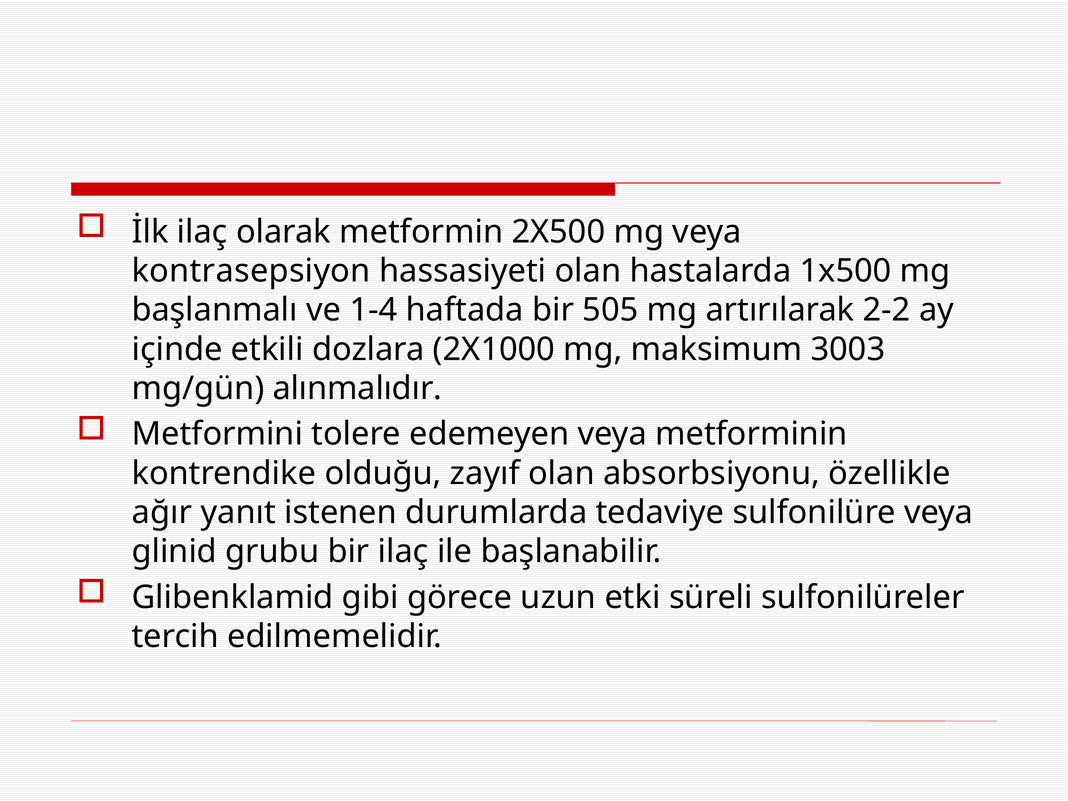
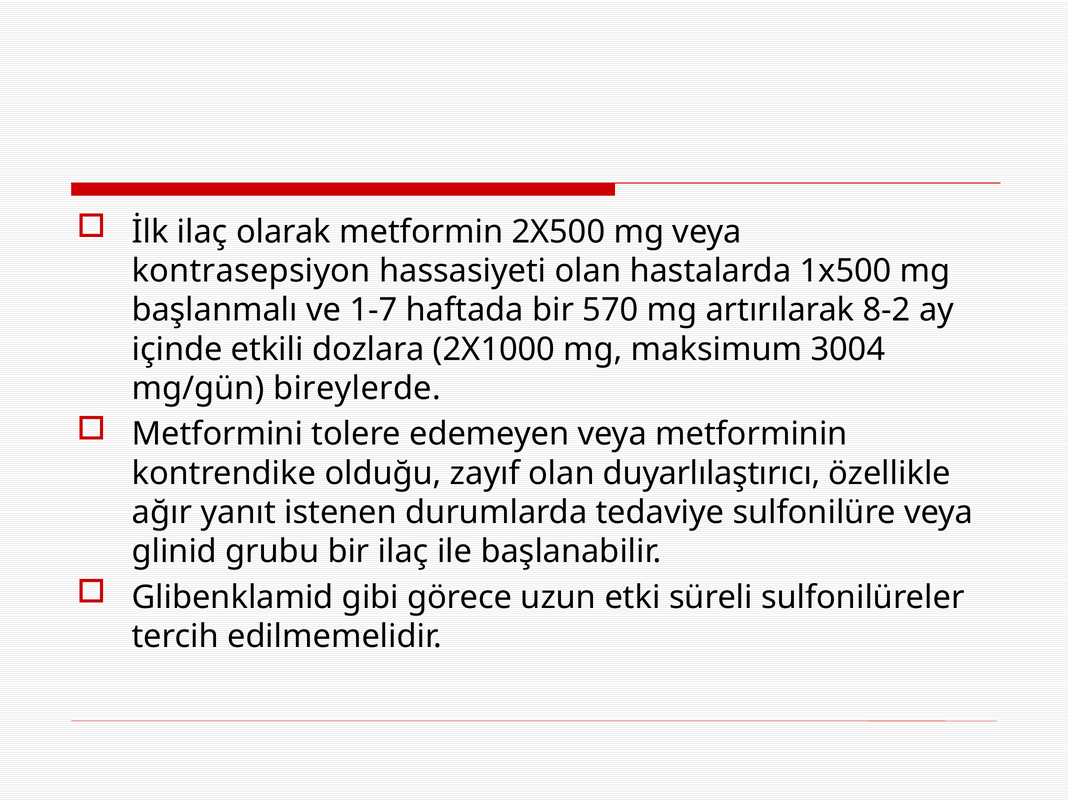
1-4: 1-4 -> 1-7 (373, 310)
505: 505 -> 570 (610, 310)
2-2: 2-2 -> 8-2 (887, 310)
3003: 3003 -> 3004 (848, 349)
alınmalıdır: alınmalıdır -> bireylerde (357, 388)
absorbsiyonu: absorbsiyonu -> duyarlılaştırıcı (712, 473)
